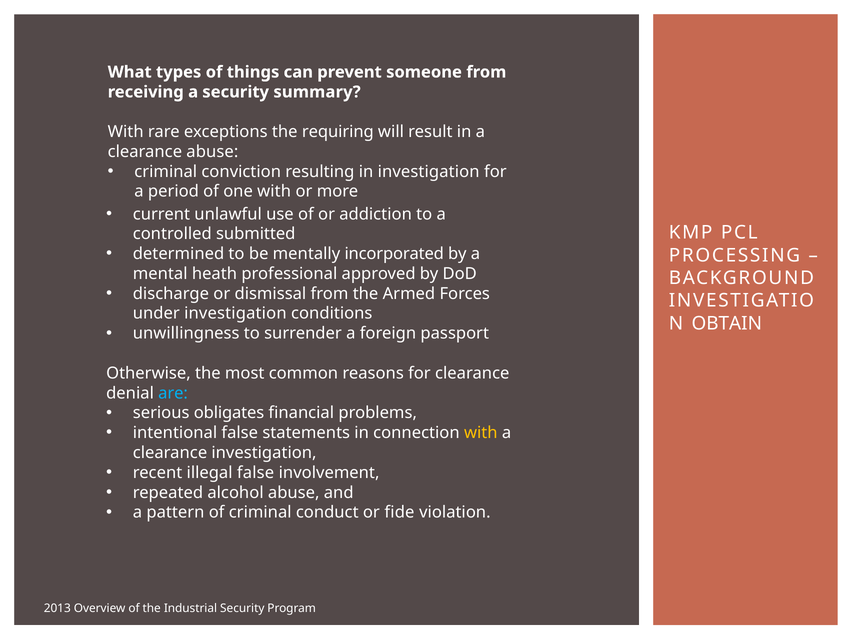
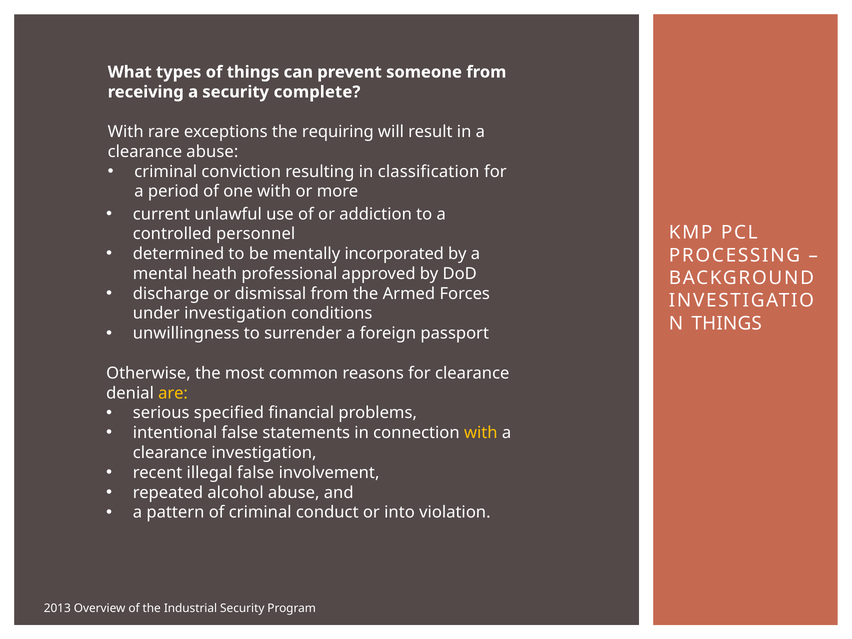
summary: summary -> complete (317, 92)
in investigation: investigation -> classification (429, 172)
submitted: submitted -> personnel (256, 234)
OBTAIN: OBTAIN -> THINGS (727, 323)
are colour: light blue -> yellow (173, 393)
obligates: obligates -> specified (229, 413)
fide: fide -> into (400, 512)
